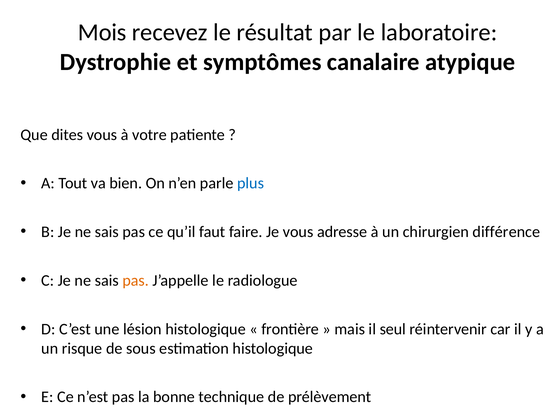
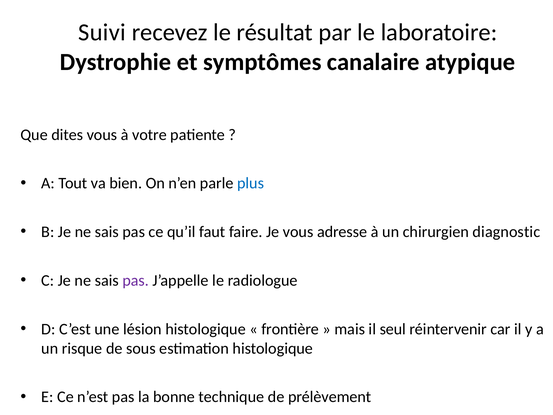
Mois: Mois -> Suivi (102, 32)
différence: différence -> diagnostic (506, 232)
pas colour: orange -> purple (136, 280)
